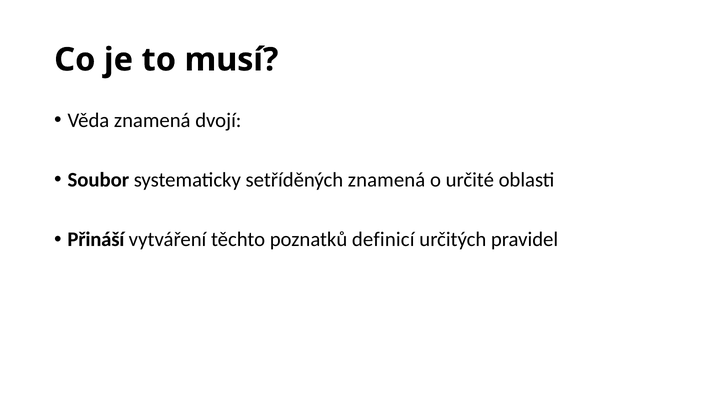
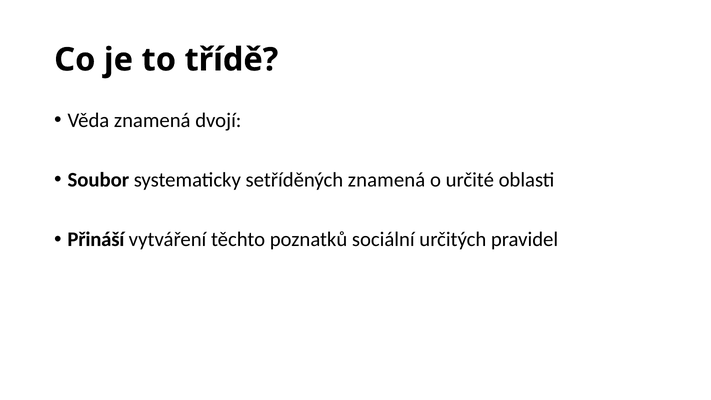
musí: musí -> třídě (231, 60)
definicí: definicí -> sociální (383, 239)
